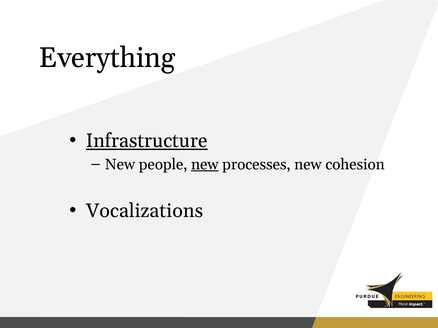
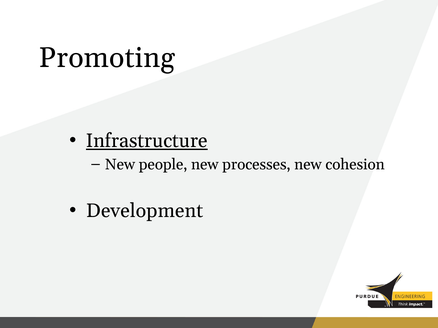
Everything: Everything -> Promoting (107, 58)
new underline: present -> none (205, 165)
Vocalizations: Vocalizations -> Development (145, 211)
